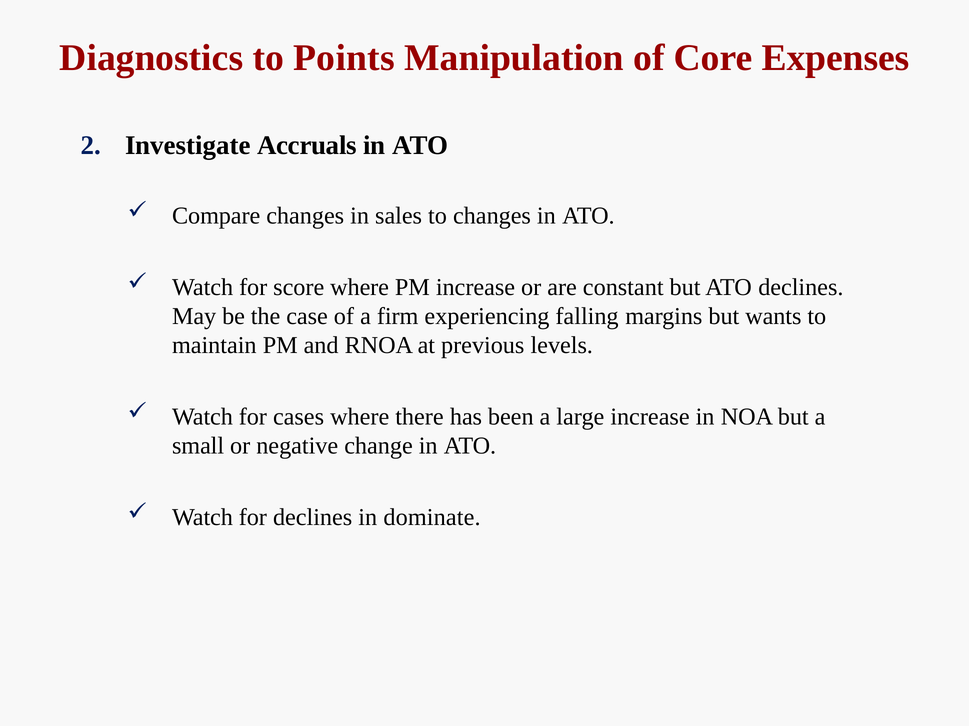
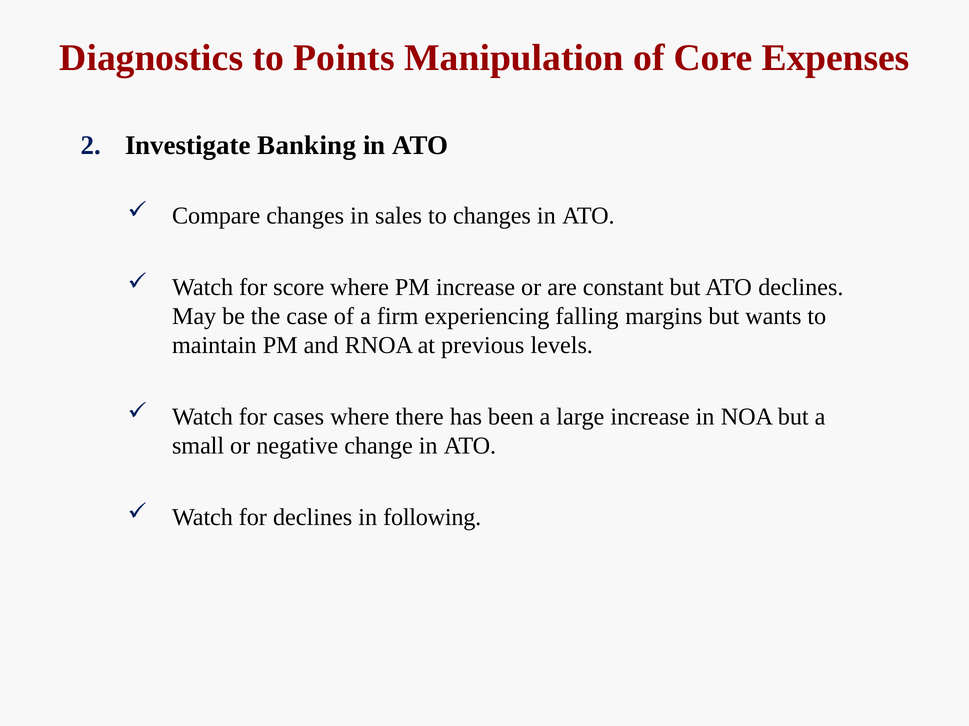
Accruals: Accruals -> Banking (307, 146)
dominate: dominate -> following (432, 518)
